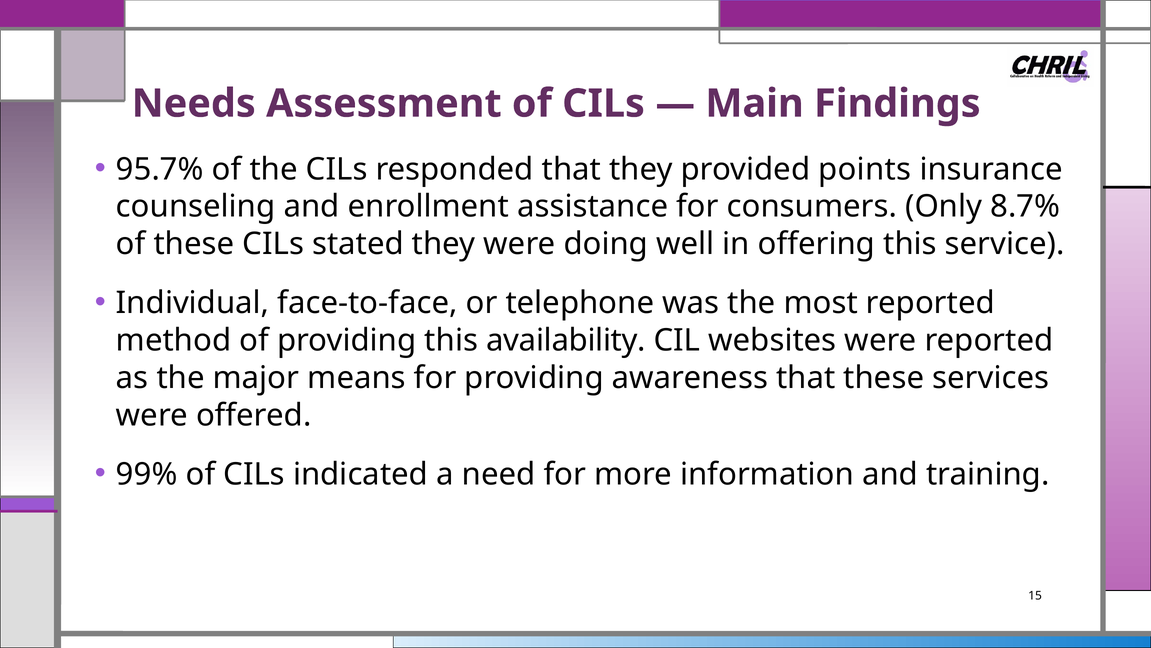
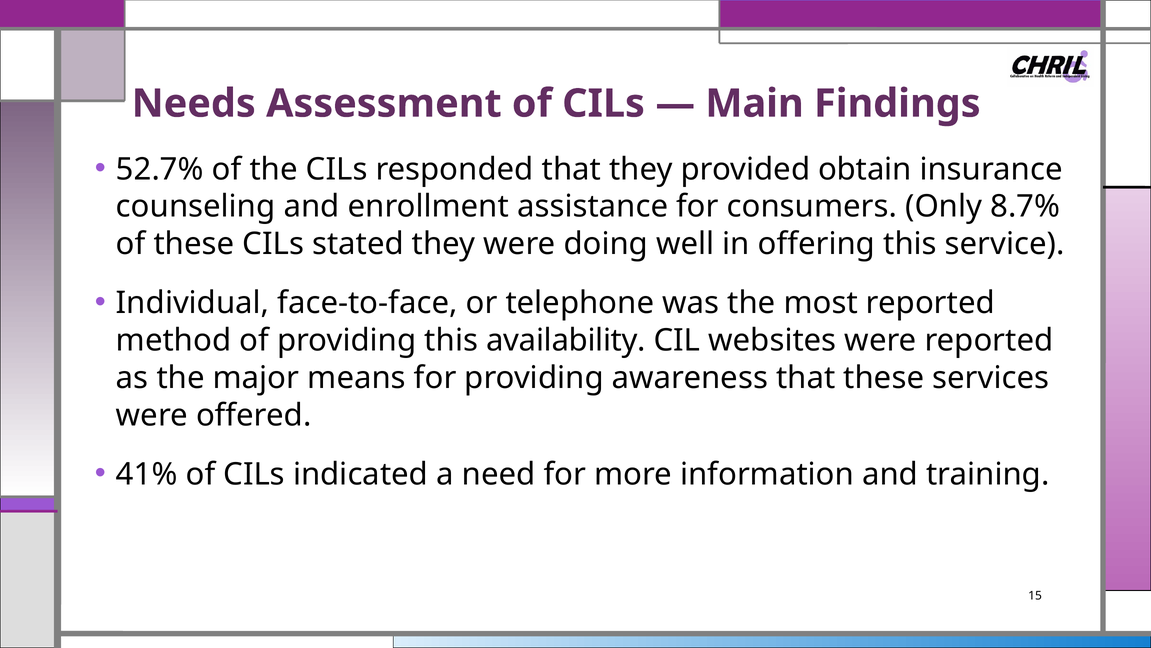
95.7%: 95.7% -> 52.7% (160, 169)
points: points -> obtain (865, 169)
99%: 99% -> 41% (147, 474)
